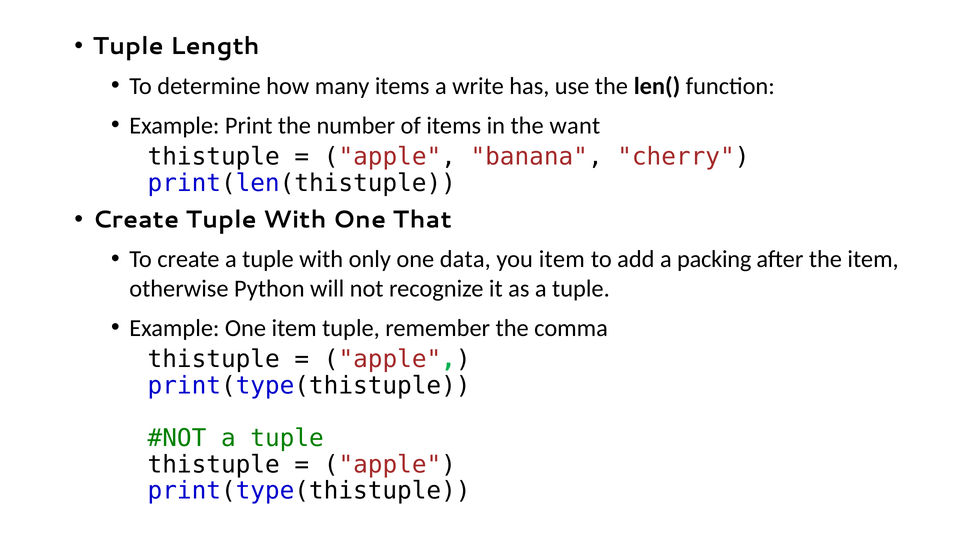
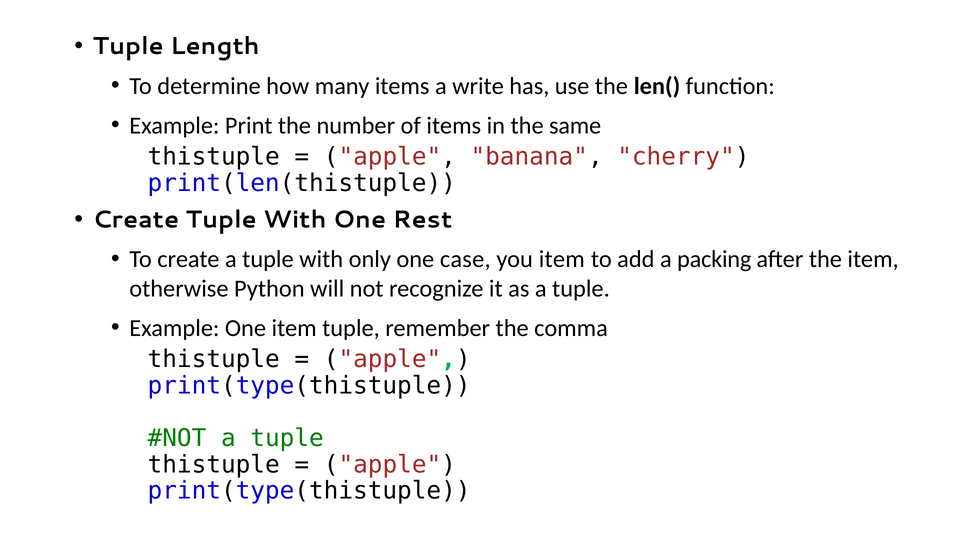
want: want -> same (575, 126)
That: That -> Rest (423, 220)
data: data -> case (465, 259)
